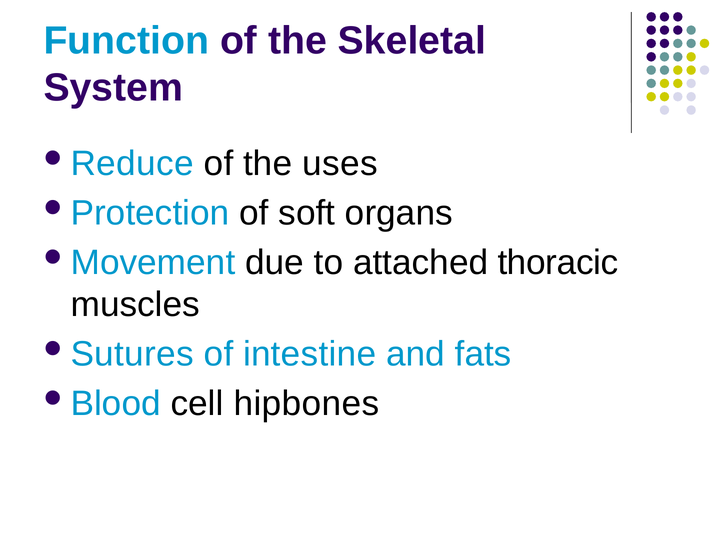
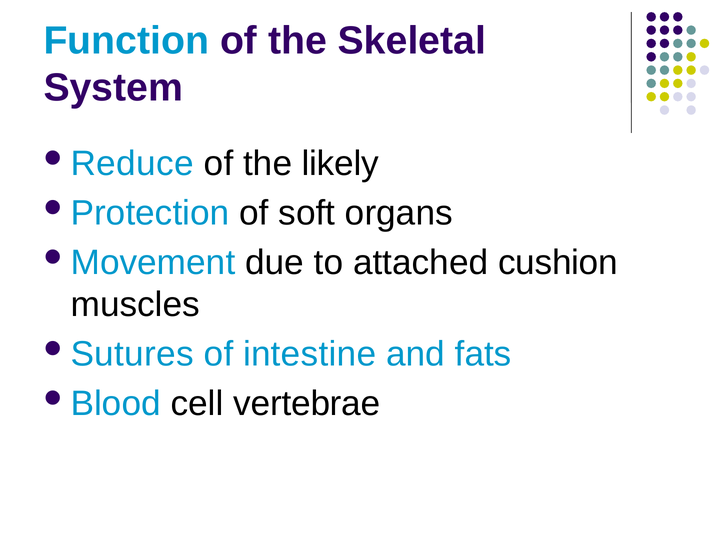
uses: uses -> likely (340, 164)
thoracic: thoracic -> cushion (558, 262)
hipbones: hipbones -> vertebrae (307, 403)
